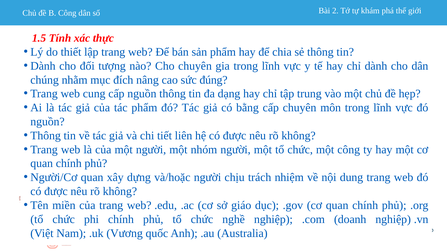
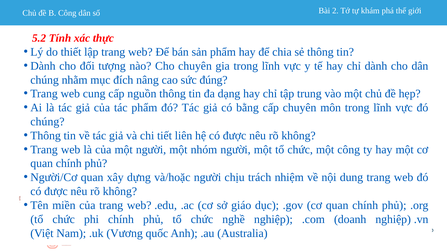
1.5: 1.5 -> 5.2 (39, 38)
nguồn: nguồn -> chúng (47, 122)
